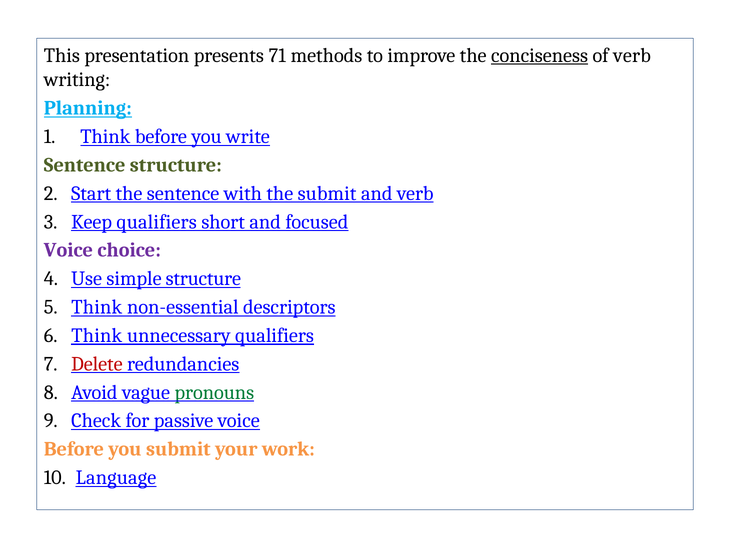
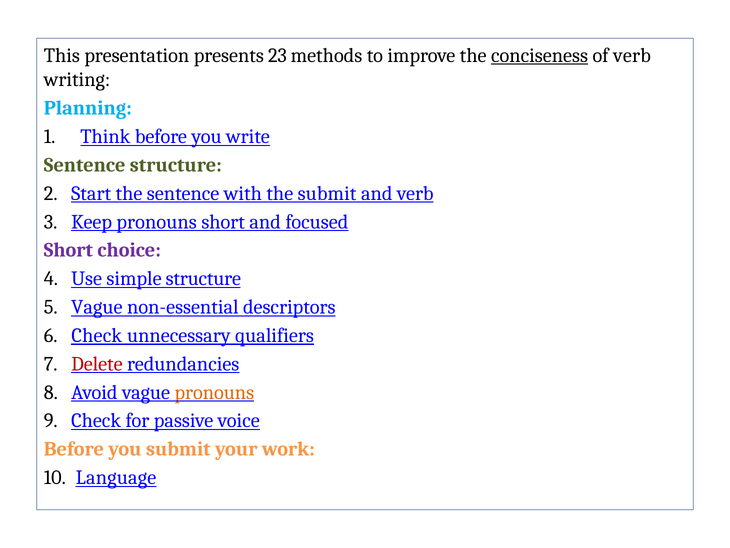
71: 71 -> 23 (277, 55)
Planning underline: present -> none (88, 108)
Keep qualifiers: qualifiers -> pronouns (157, 222)
Voice: Voice -> Short (68, 250)
Think: Think -> Vague (97, 307)
Think: Think -> Check (97, 335)
pronouns colour: green -> orange (214, 392)
